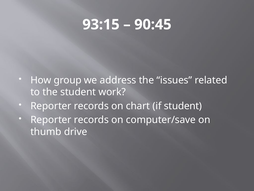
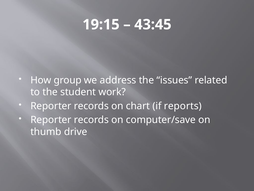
93:15: 93:15 -> 19:15 (101, 25)
90:45: 90:45 -> 43:45 (153, 25)
if student: student -> reports (183, 106)
